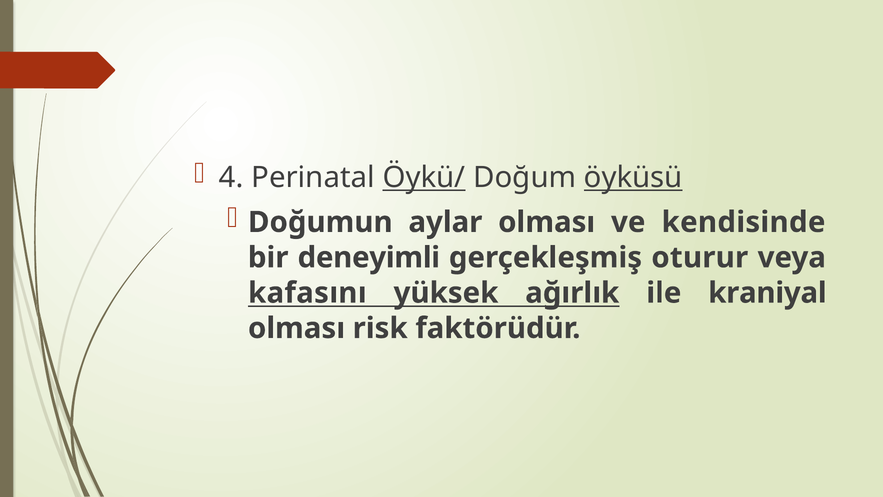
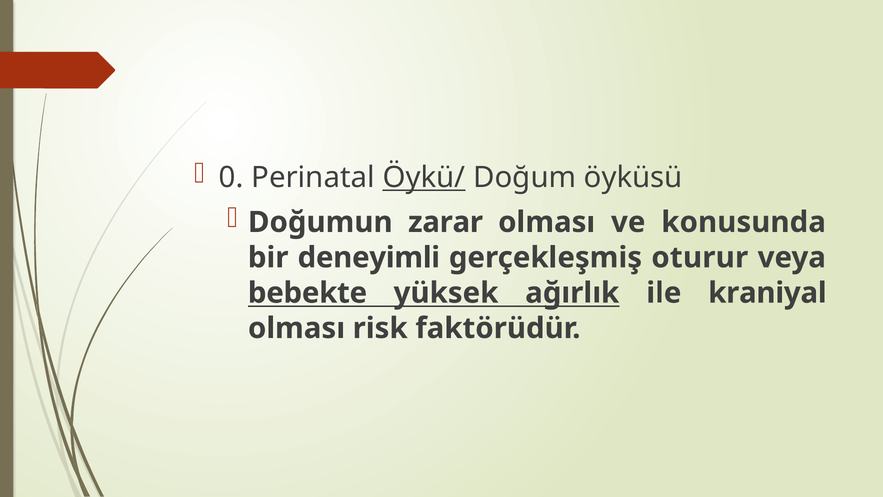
4: 4 -> 0 (231, 178)
öyküsü underline: present -> none (633, 178)
aylar: aylar -> zarar (446, 222)
kendisinde: kendisinde -> konusunda (744, 222)
kafasını: kafasını -> bebekte (308, 293)
